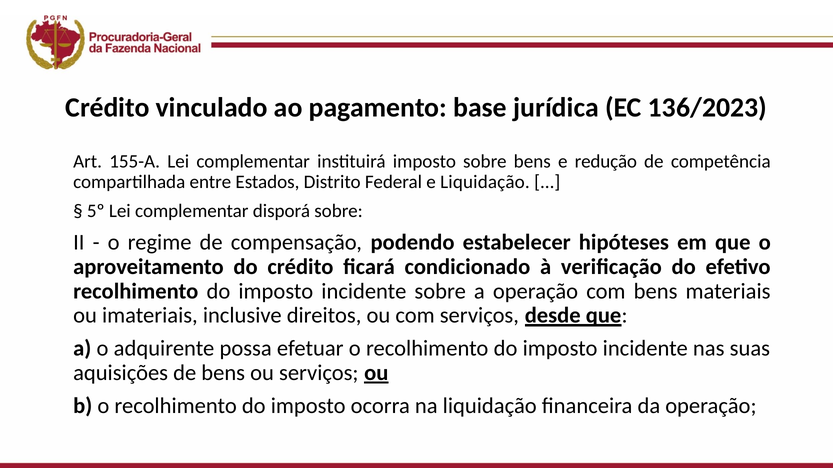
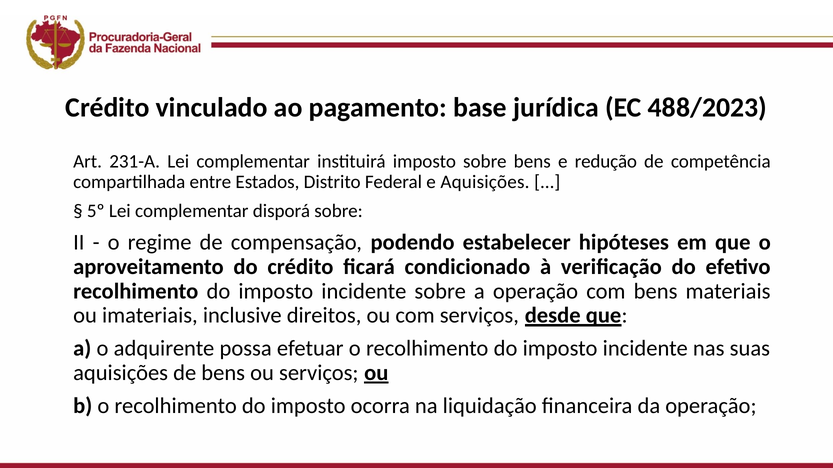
136/2023: 136/2023 -> 488/2023 (707, 108)
155-A: 155-A -> 231-A (135, 162)
e Liquidação: Liquidação -> Aquisições (485, 182)
